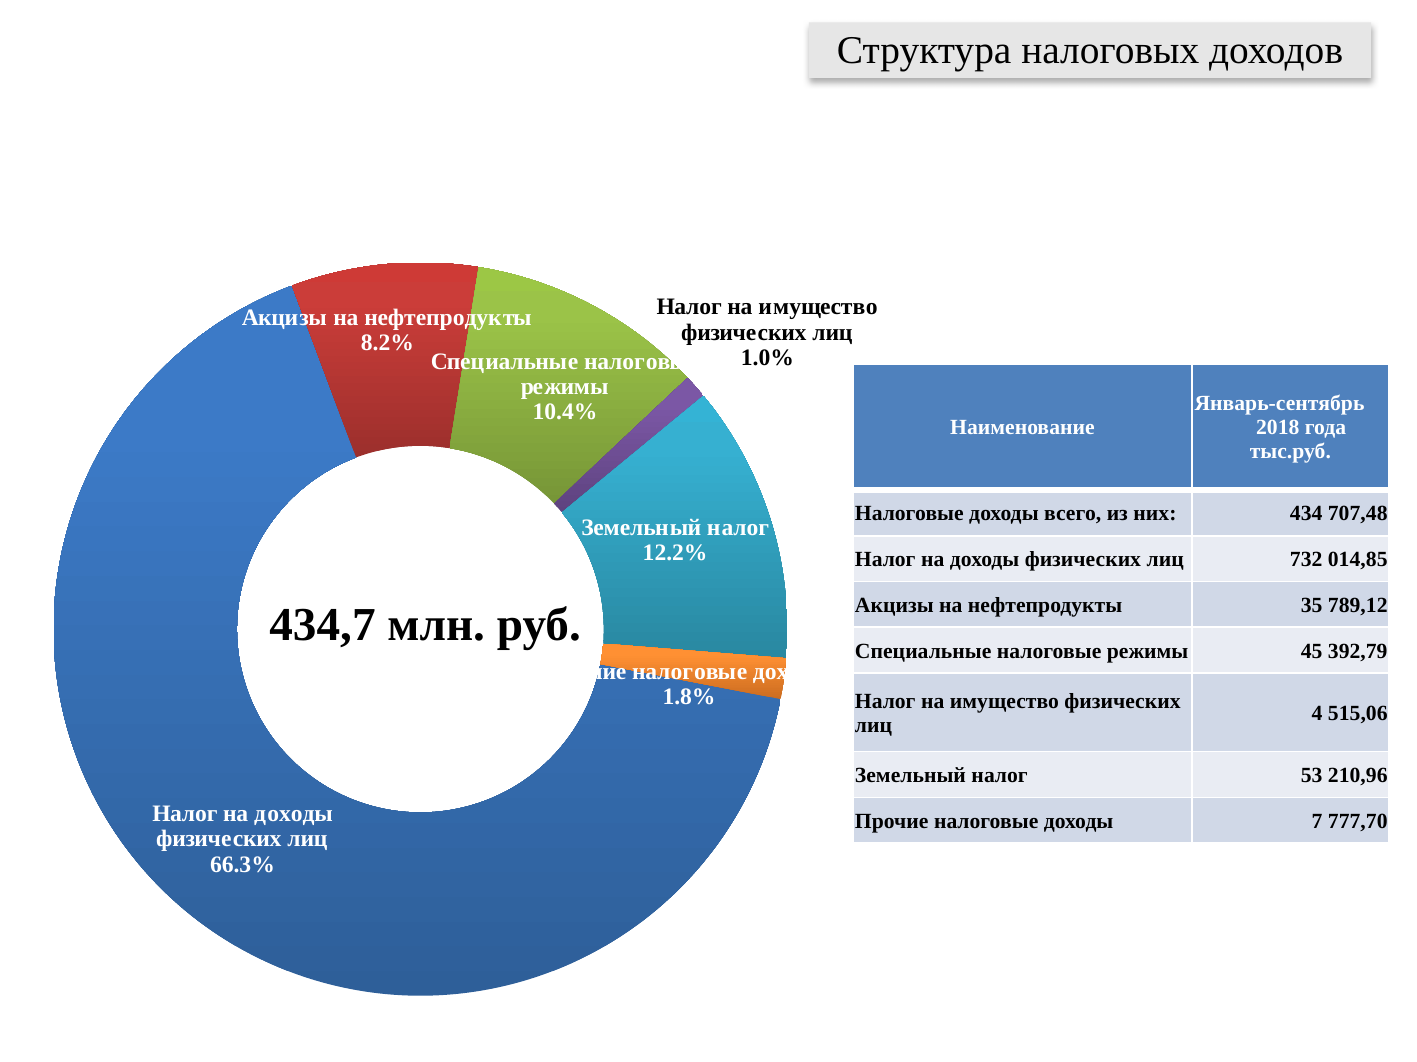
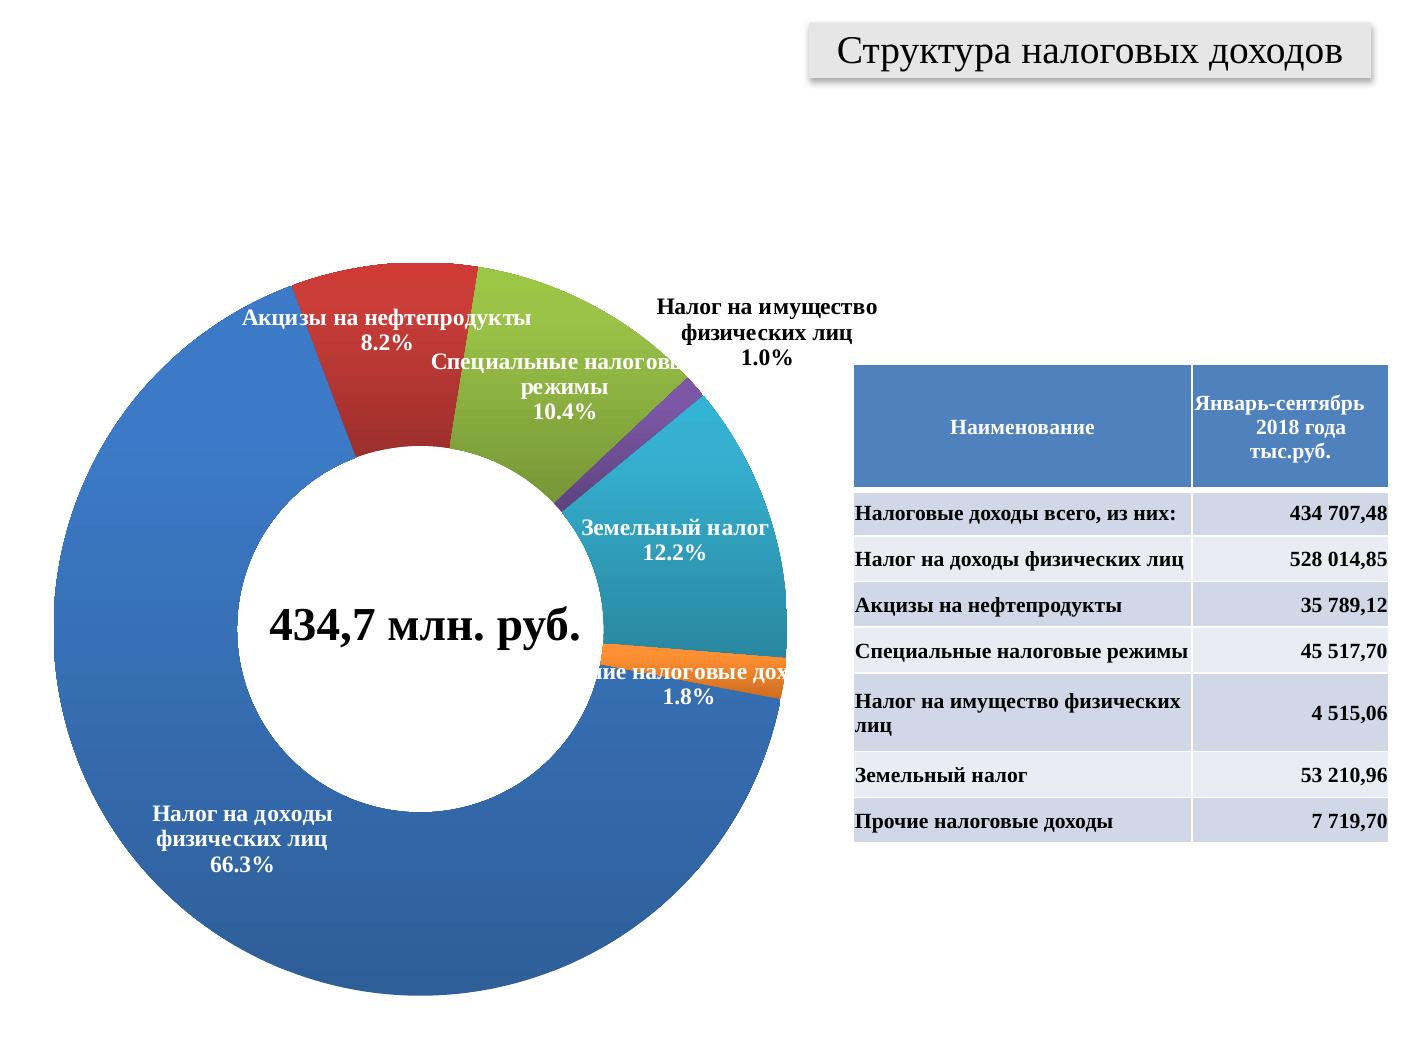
732: 732 -> 528 (1306, 560)
392,79: 392,79 -> 517,70 (1358, 651)
777,70: 777,70 -> 719,70 (1358, 822)
